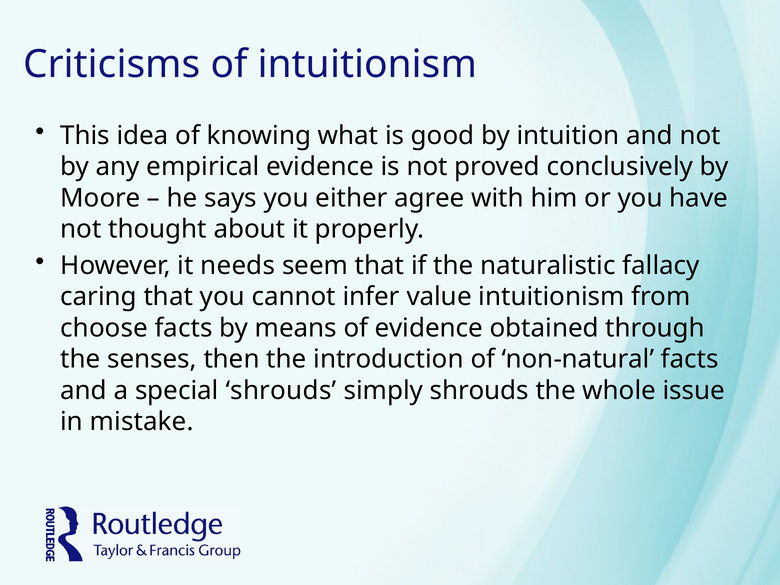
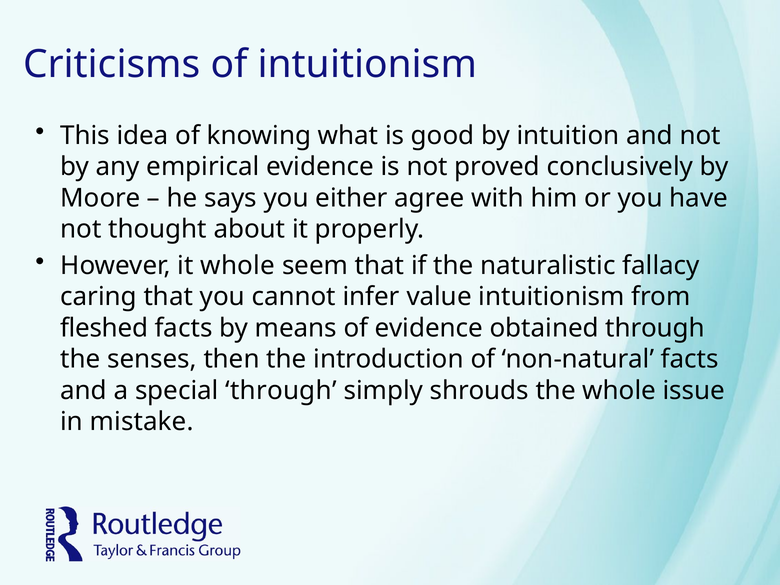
it needs: needs -> whole (238, 266)
choose: choose -> fleshed (104, 328)
special shrouds: shrouds -> through (281, 390)
